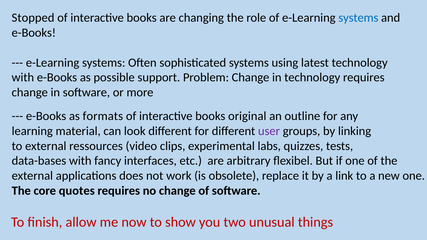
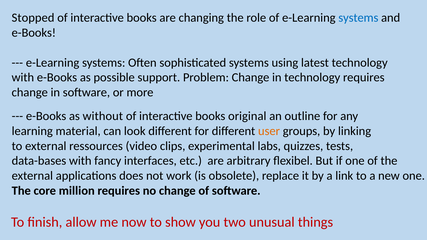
formats: formats -> without (103, 116)
user colour: purple -> orange (269, 131)
quotes: quotes -> million (77, 191)
